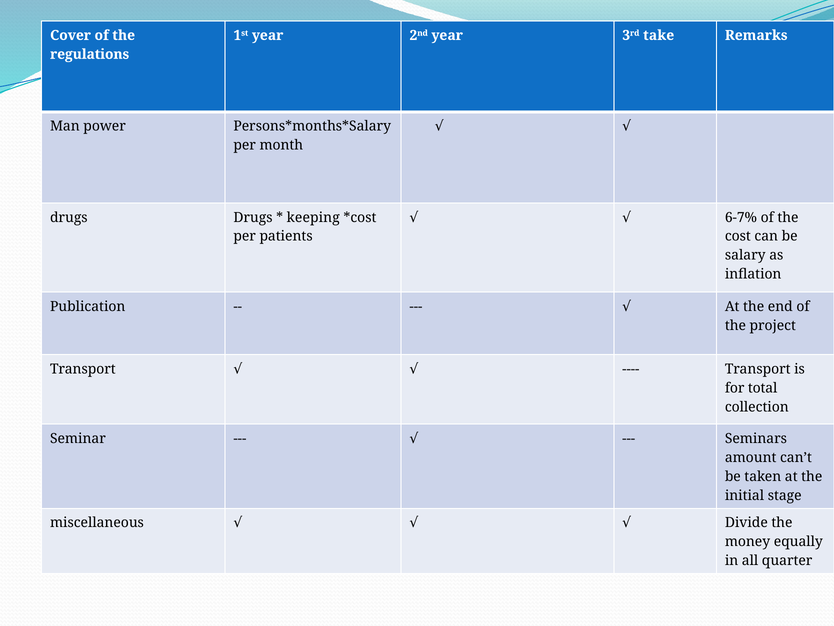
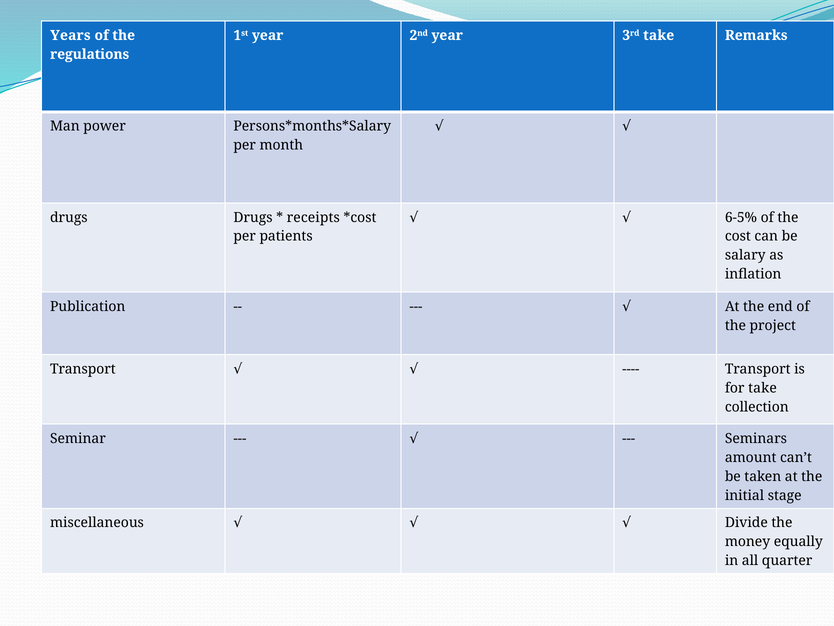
Cover: Cover -> Years (70, 35)
6-7%: 6-7% -> 6-5% (741, 217)
keeping: keeping -> receipts (313, 217)
for total: total -> take (763, 388)
